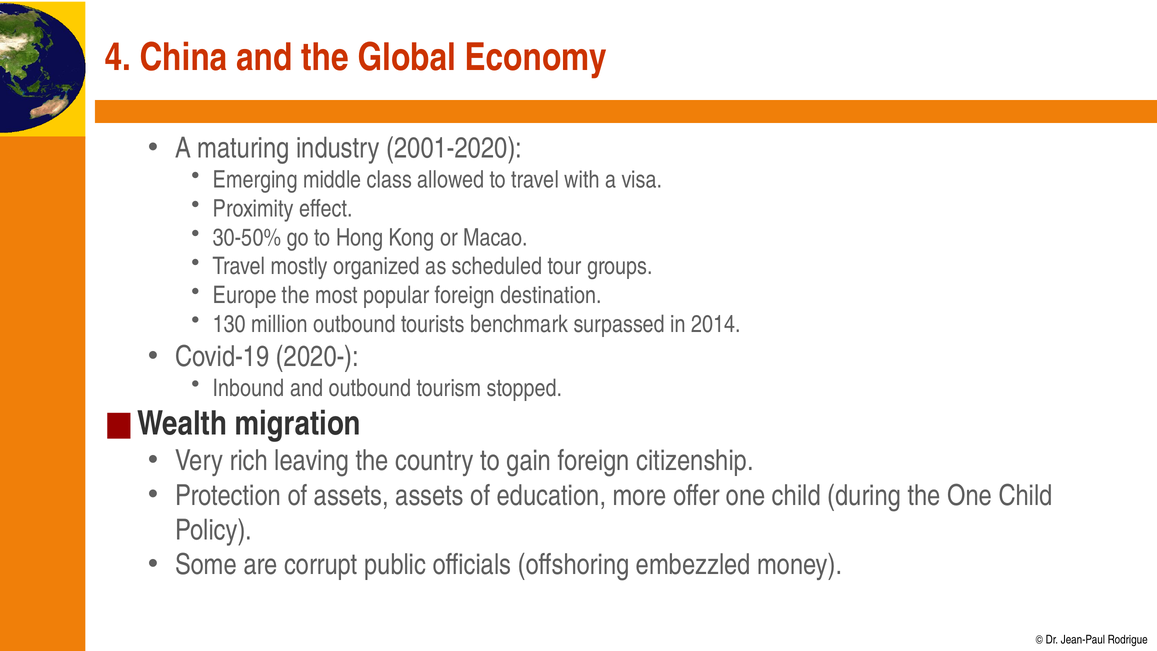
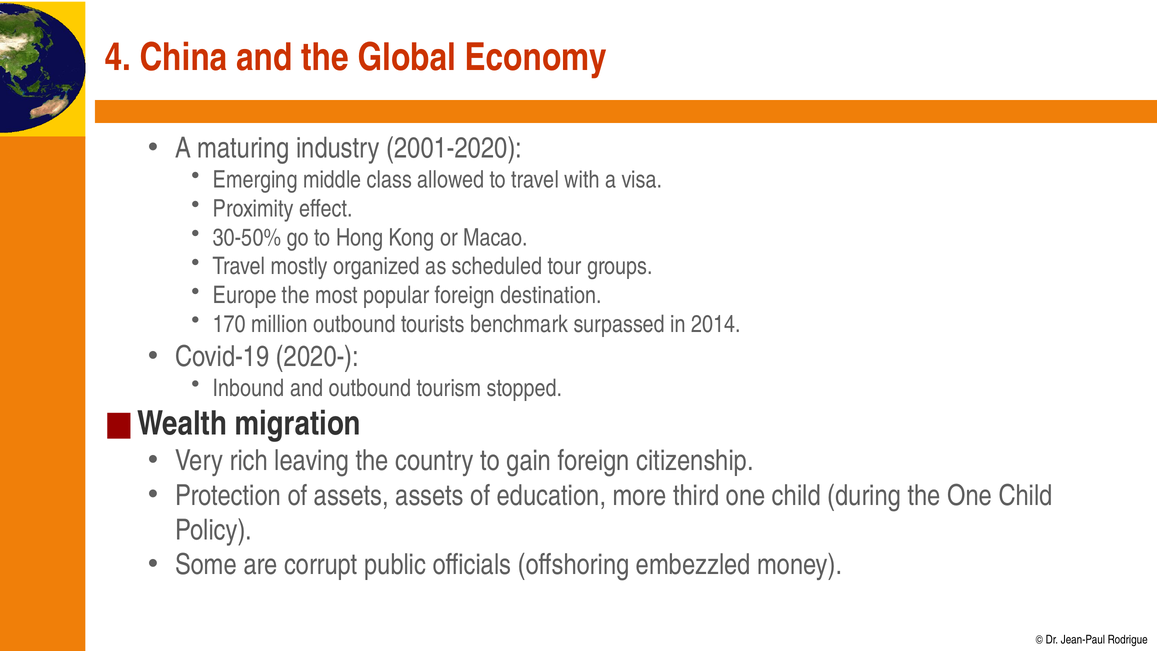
130: 130 -> 170 (229, 324)
offer: offer -> third (696, 495)
